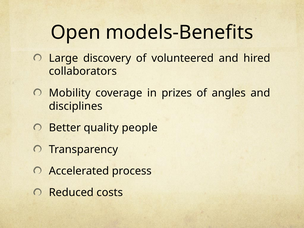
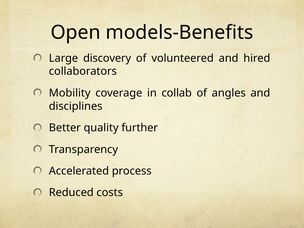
prizes: prizes -> collab (177, 93)
people: people -> further (140, 128)
